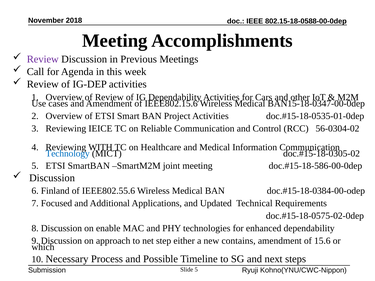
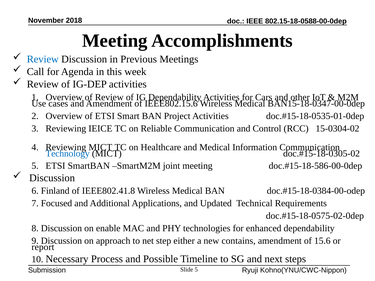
Review colour: purple -> blue (43, 59)
56-0304-02: 56-0304-02 -> 15-0304-02 (337, 129)
Reviewing WITH: WITH -> MICT (100, 147)
IEEE802.55.6: IEEE802.55.6 -> IEEE802.41.8 (108, 191)
which: which -> report (43, 247)
